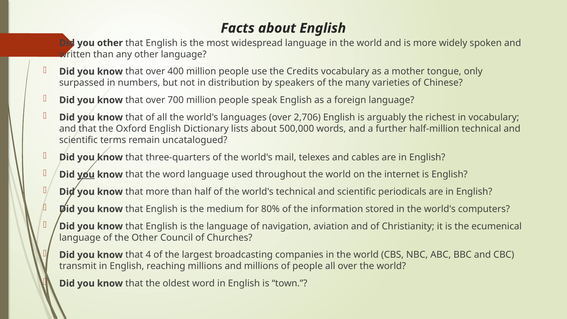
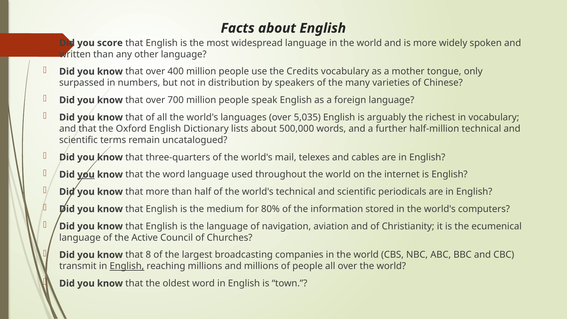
you other: other -> score (110, 43)
2,706: 2,706 -> 5,035 (307, 117)
the Other: Other -> Active (145, 238)
4: 4 -> 8 (148, 255)
English underline: none -> present (127, 266)
